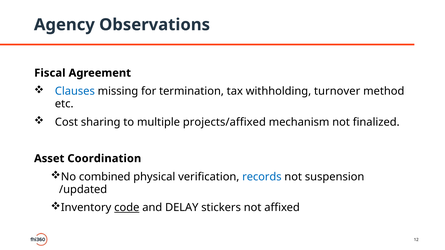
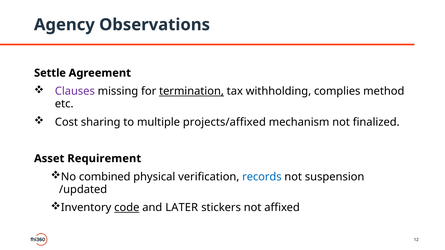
Fiscal: Fiscal -> Settle (50, 73)
Clauses colour: blue -> purple (75, 91)
termination underline: none -> present (191, 91)
turnover: turnover -> complies (337, 91)
Coordination: Coordination -> Requirement (104, 159)
DELAY: DELAY -> LATER (182, 208)
